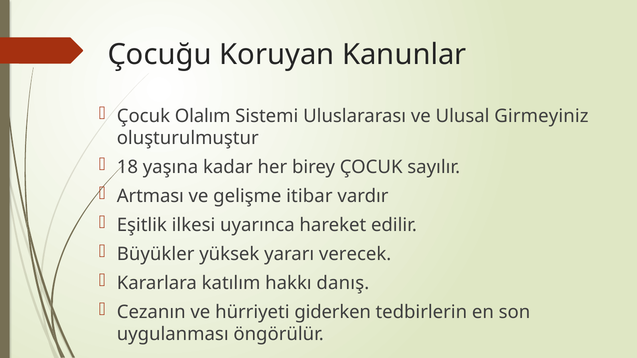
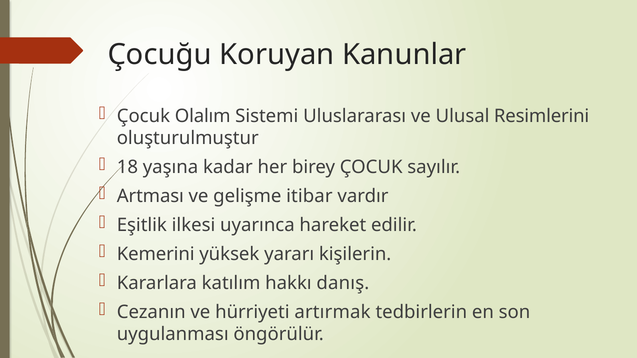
Girmeyiniz: Girmeyiniz -> Resimlerini (542, 116)
Büyükler: Büyükler -> Kemerini (156, 254)
verecek: verecek -> kişilerin (355, 254)
giderken: giderken -> artırmak (333, 312)
